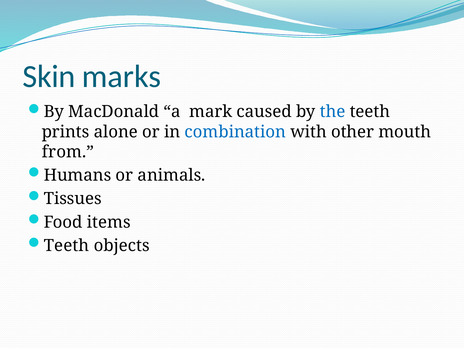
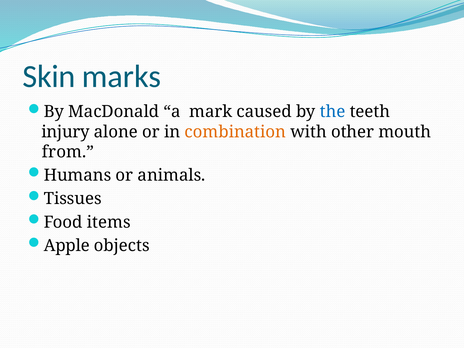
prints: prints -> injury (66, 132)
combination colour: blue -> orange (235, 132)
Teeth: Teeth -> Apple (67, 246)
